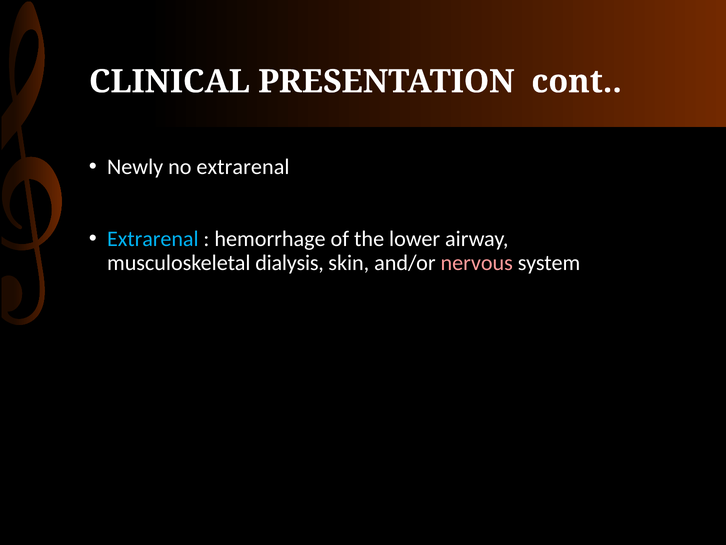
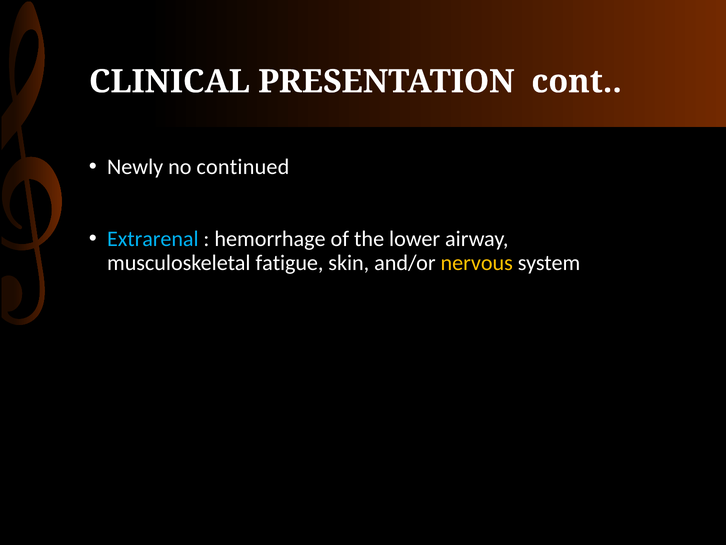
no extrarenal: extrarenal -> continued (243, 167)
dialysis: dialysis -> fatigue (289, 263)
nervous colour: pink -> yellow (477, 263)
